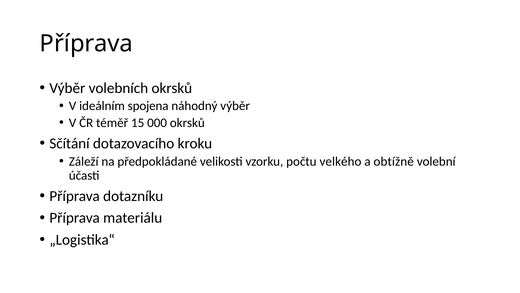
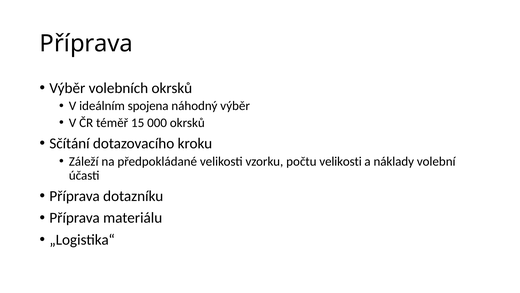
počtu velkého: velkého -> velikosti (341, 161)
obtížně: obtížně -> náklady (394, 161)
